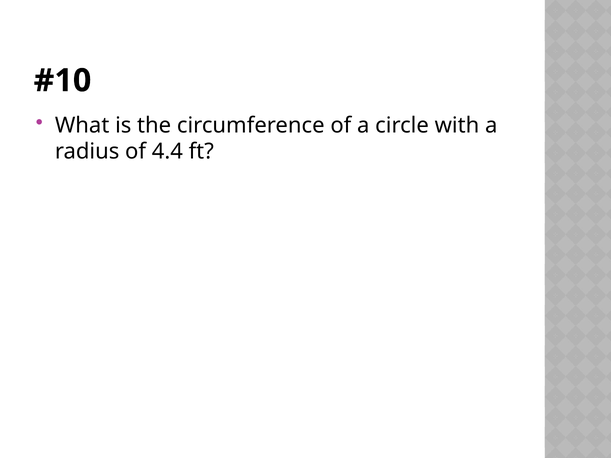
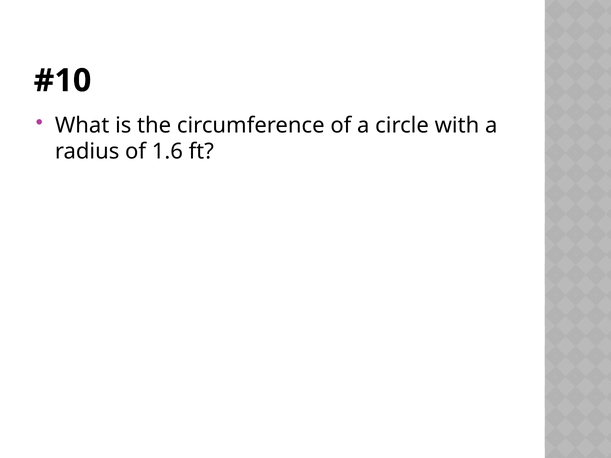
4.4: 4.4 -> 1.6 (167, 152)
